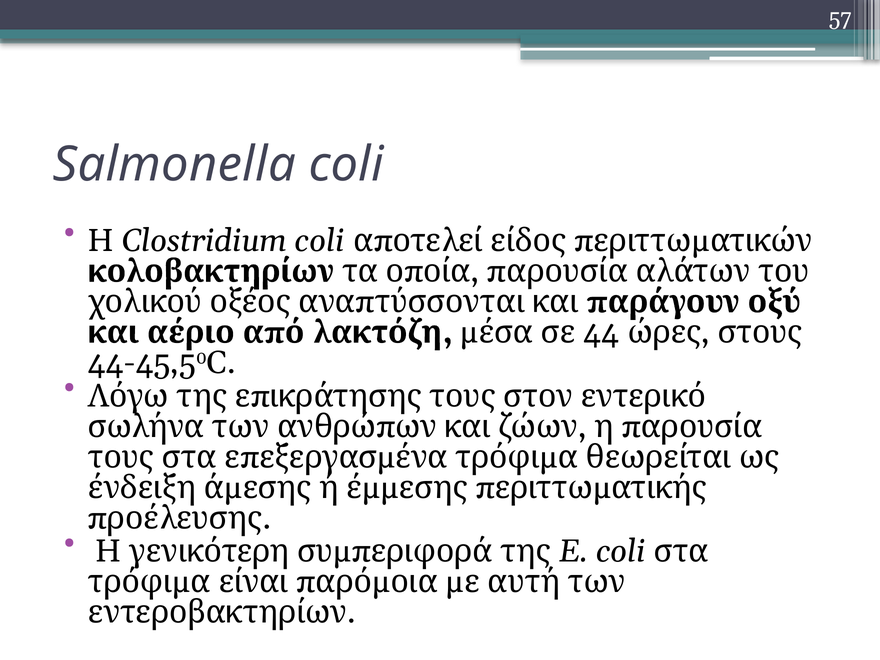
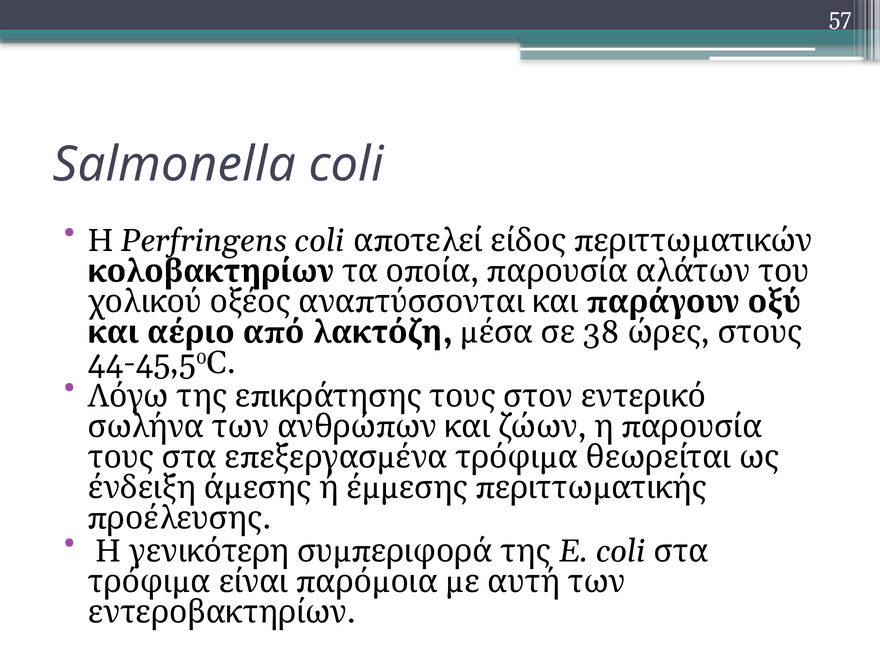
Clostridium: Clostridium -> Perfringens (204, 241)
44: 44 -> 38 (601, 332)
